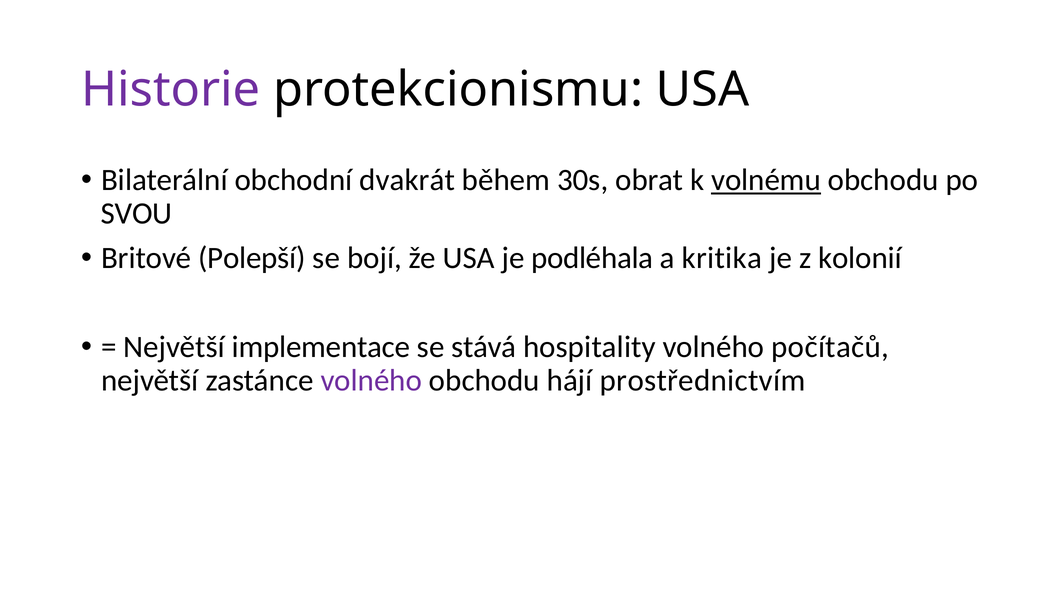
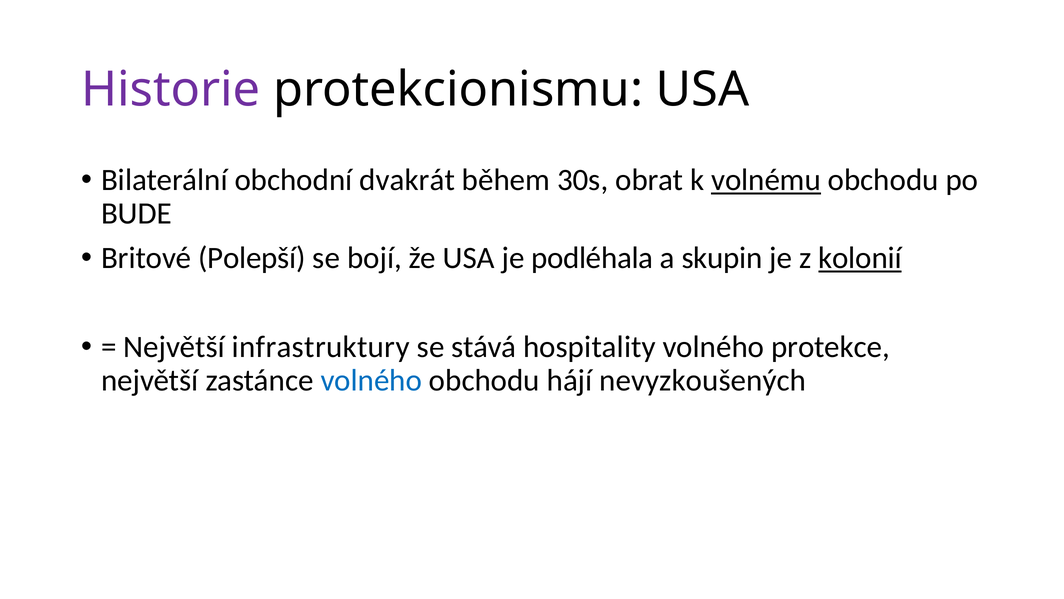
SVOU: SVOU -> BUDE (136, 213)
kritika: kritika -> skupin (722, 258)
kolonií underline: none -> present (860, 258)
implementace: implementace -> infrastruktury (321, 347)
počítačů: počítačů -> protekce (830, 347)
volného colour: purple -> blue (371, 380)
prostřednictvím: prostřednictvím -> nevyzkoušených (703, 380)
